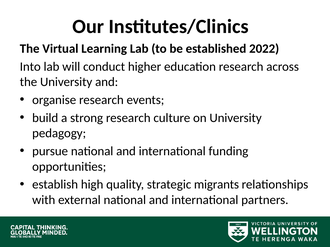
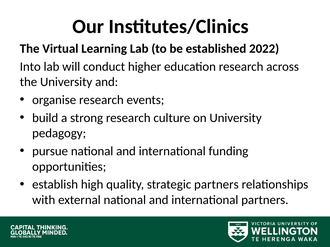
strategic migrants: migrants -> partners (216, 185)
